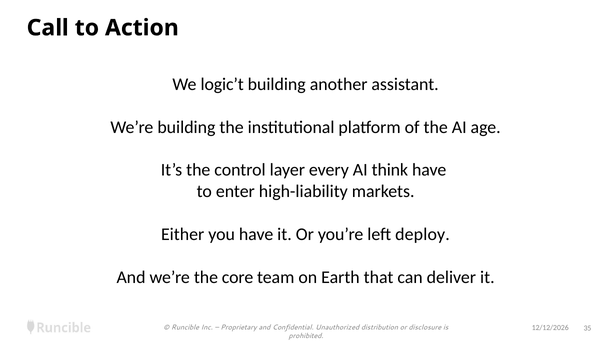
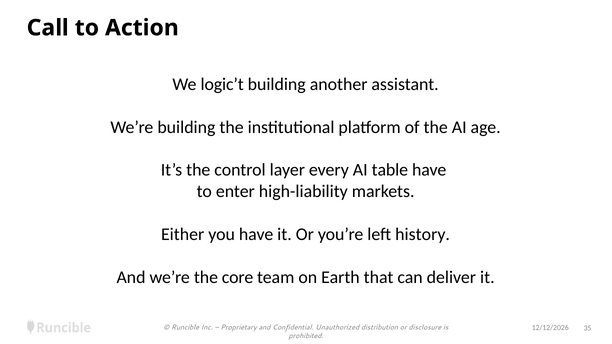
think: think -> table (390, 170)
deploy: deploy -> history (423, 234)
